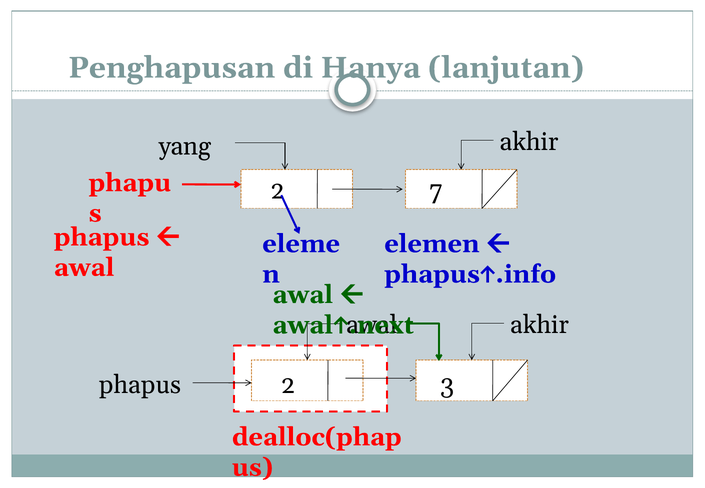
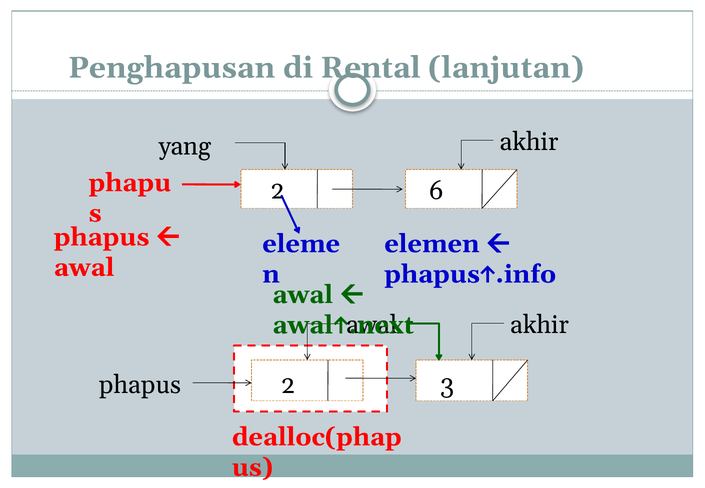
Hanya: Hanya -> Rental (371, 68)
7: 7 -> 6 (437, 191)
